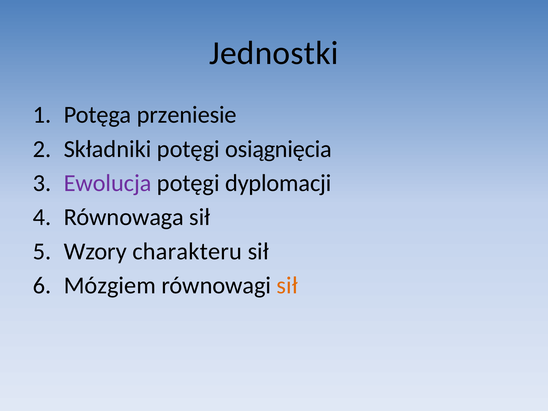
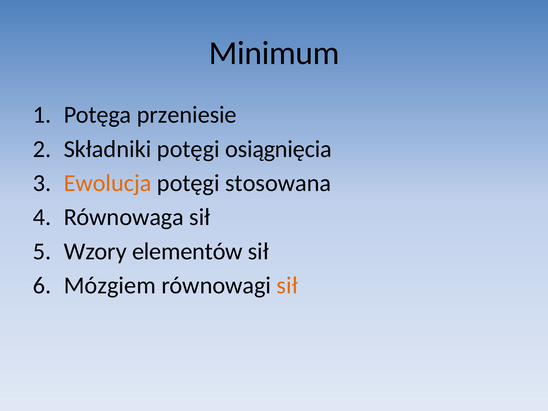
Jednostki: Jednostki -> Minimum (274, 53)
Ewolucja colour: purple -> orange (108, 183)
dyplomacji: dyplomacji -> stosowana (278, 183)
charakteru: charakteru -> elementów (187, 251)
